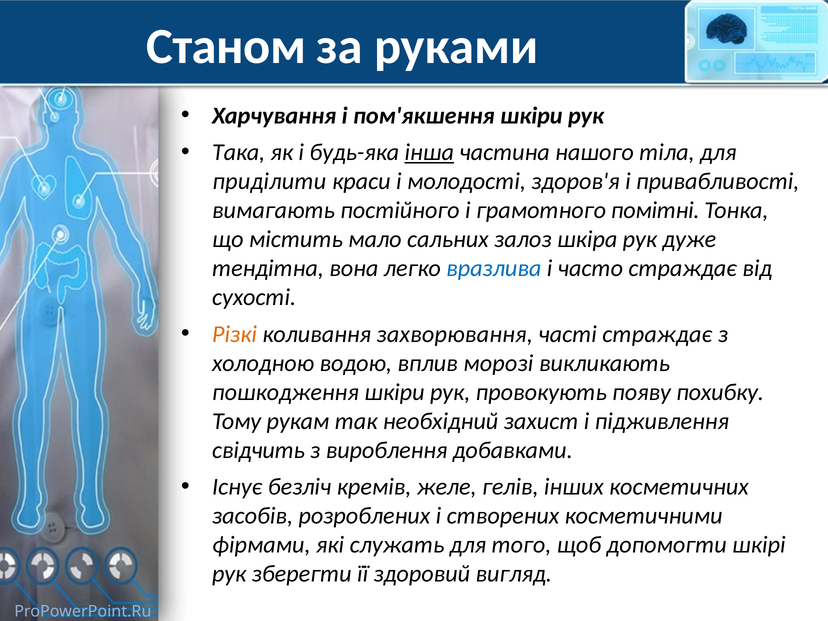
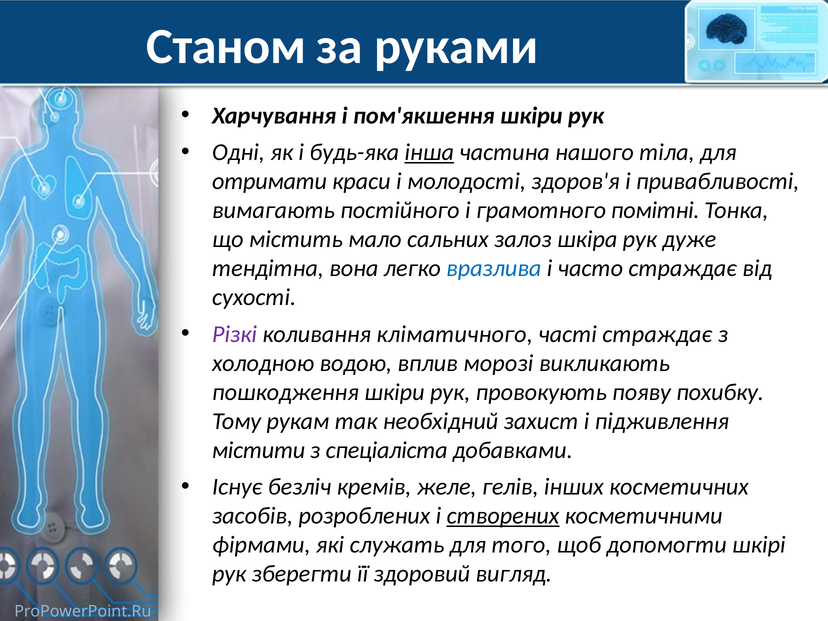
Така: Така -> Одні (239, 152)
приділити: приділити -> отримати (270, 181)
Різкі colour: orange -> purple (235, 334)
захворювання: захворювання -> кліматичного (455, 334)
свідчить: свідчить -> містити (259, 450)
вироблення: вироблення -> спеціаліста (387, 450)
створених underline: none -> present (503, 516)
